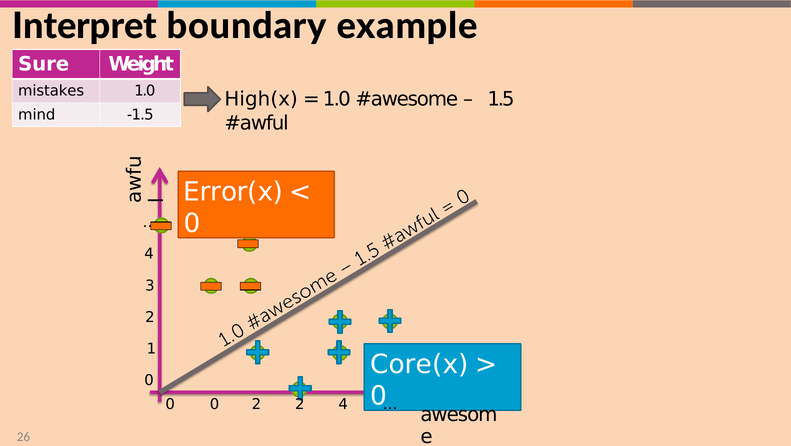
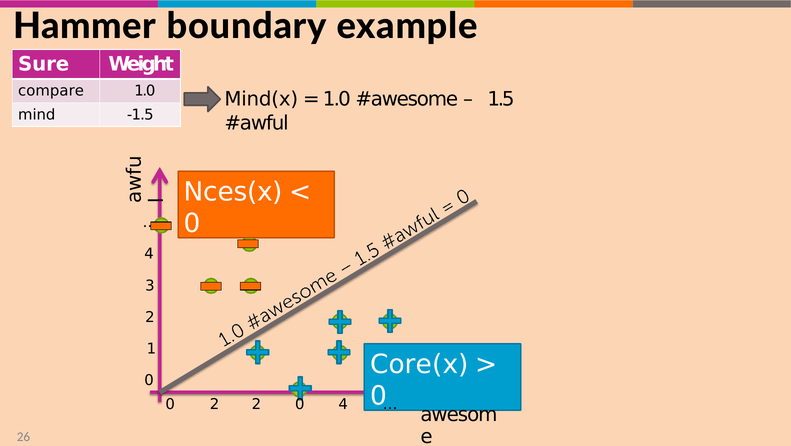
Interpret: Interpret -> Hammer (84, 26)
mistakes: mistakes -> compare (51, 91)
High(x: High(x -> Mind(x (261, 99)
Error(x: Error(x -> Nces(x (233, 192)
0: 0 -> 2 (215, 404)
2 2: 2 -> 0 (300, 404)
